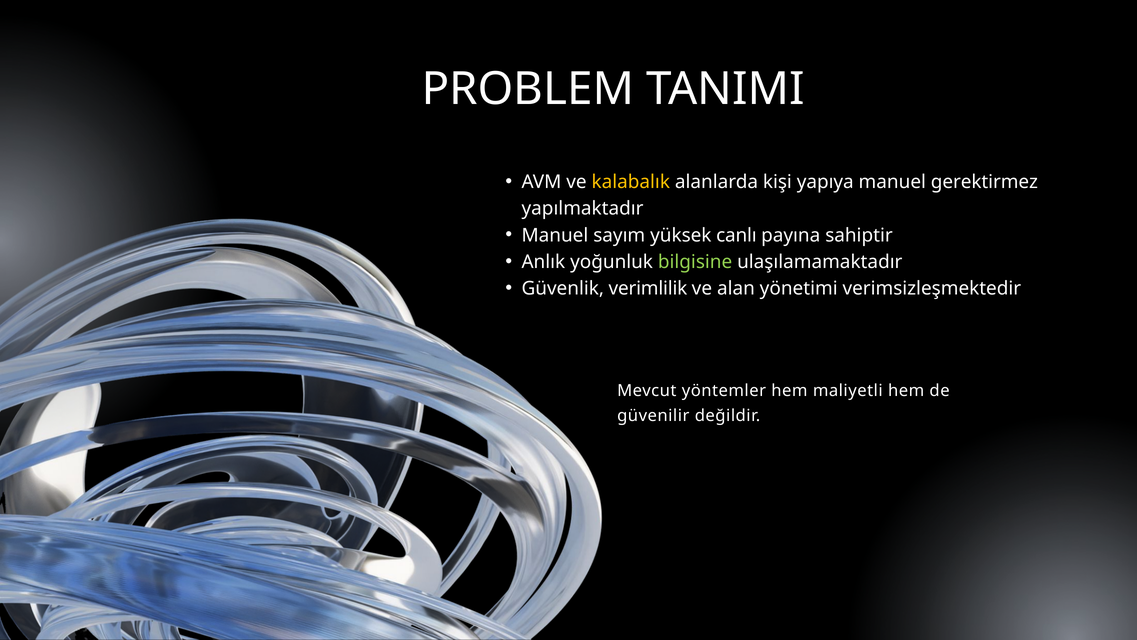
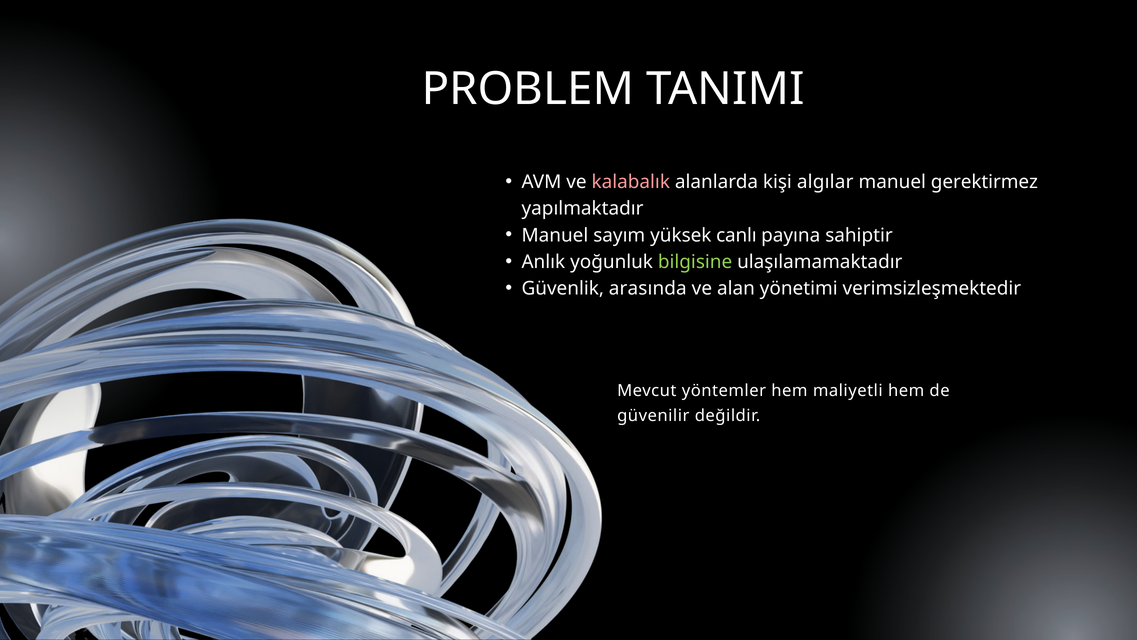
kalabalık colour: yellow -> pink (631, 182)
yapıya: yapıya -> algılar (825, 182)
verimlilik: verimlilik -> arasında (648, 288)
